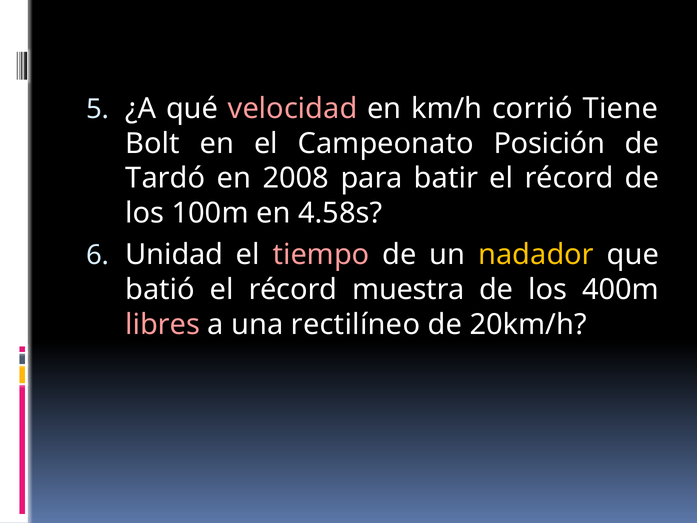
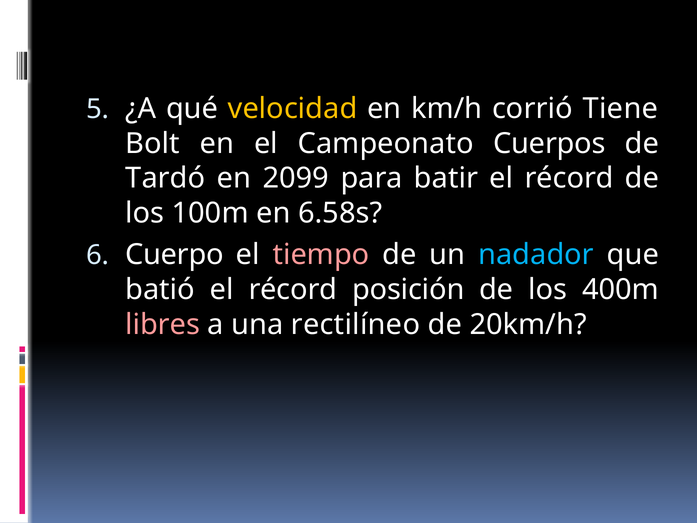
velocidad colour: pink -> yellow (293, 109)
Posición: Posición -> Cuerpos (549, 143)
2008: 2008 -> 2099 (296, 178)
4.58s: 4.58s -> 6.58s (340, 213)
Unidad: Unidad -> Cuerpo (174, 255)
nadador colour: yellow -> light blue (536, 255)
muestra: muestra -> posición (408, 290)
